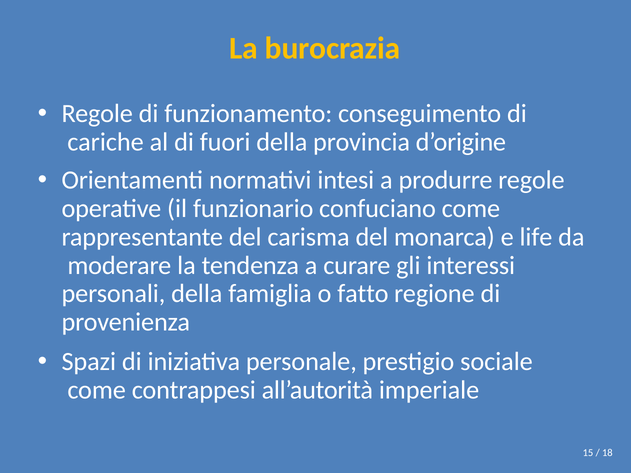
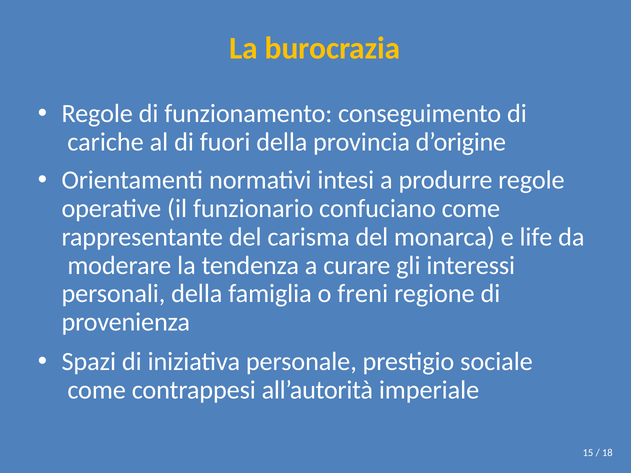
fatto: fatto -> freni (363, 294)
